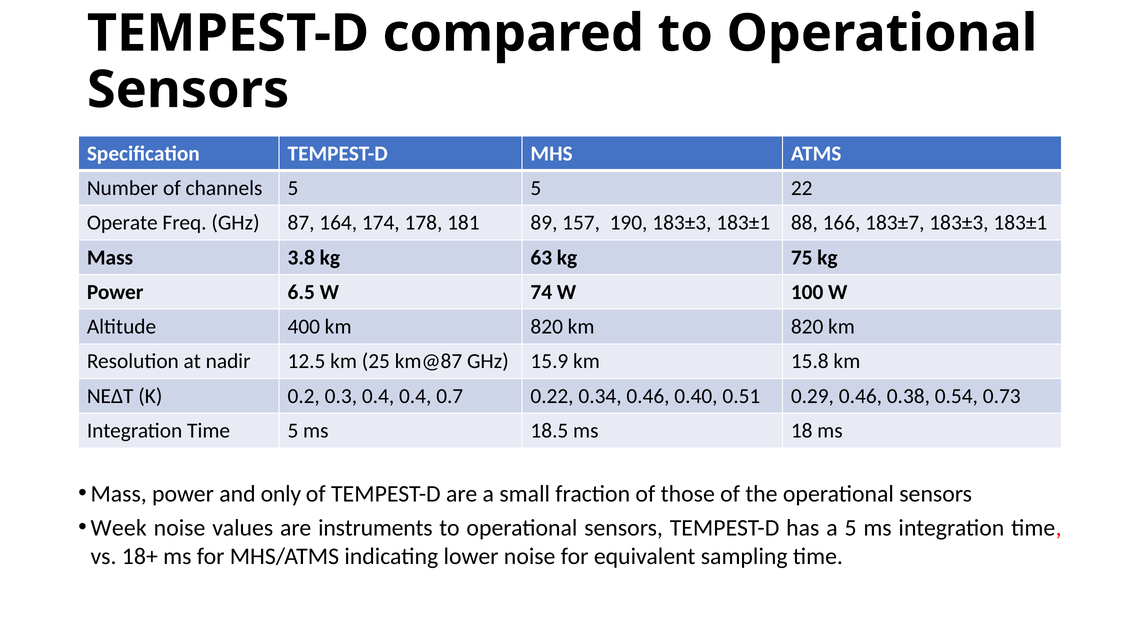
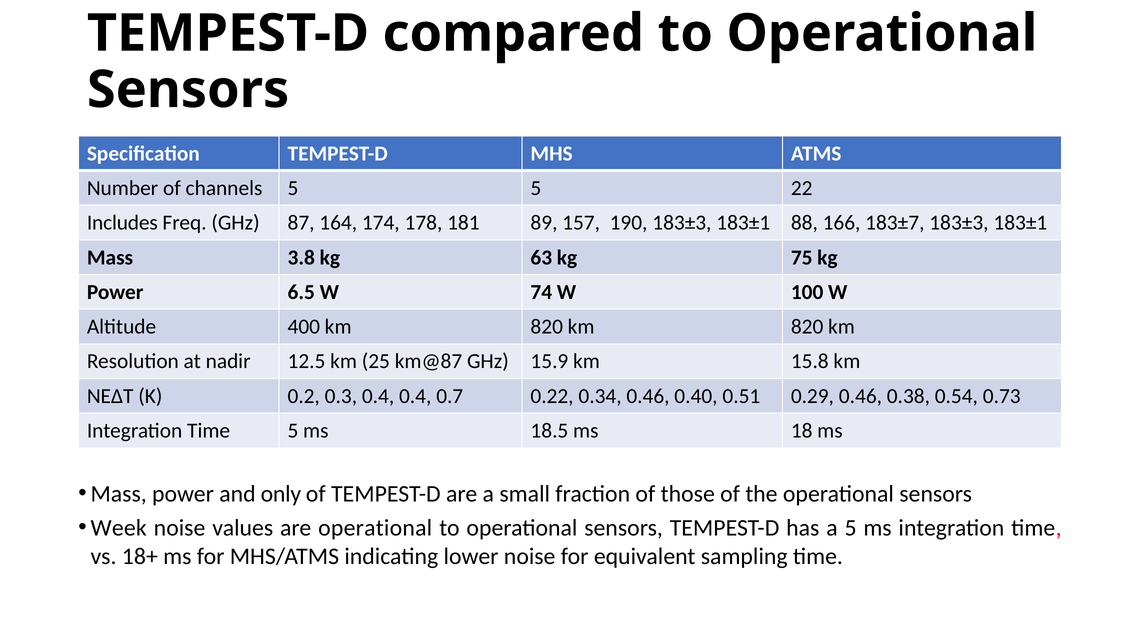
Operate: Operate -> Includes (122, 223)
are instruments: instruments -> operational (375, 528)
